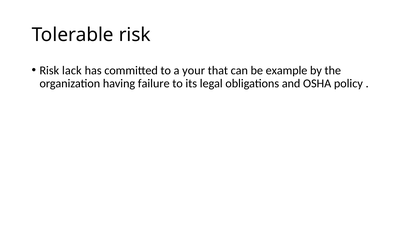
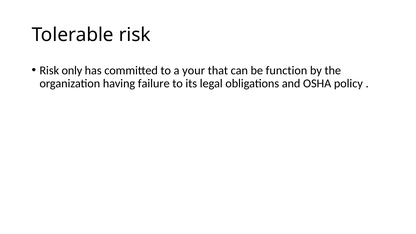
lack: lack -> only (72, 70)
example: example -> function (286, 70)
